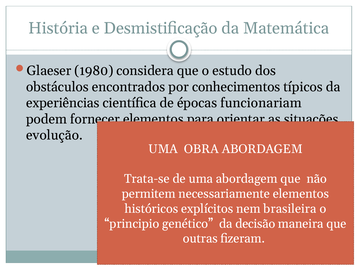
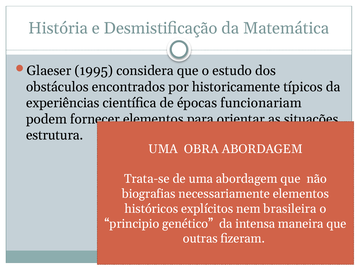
1980: 1980 -> 1995 (94, 71)
conhecimentos: conhecimentos -> historicamente (236, 87)
evolução: evolução -> estrutura (55, 135)
permitem: permitem -> biografias (149, 193)
decisão: decisão -> intensa (255, 223)
